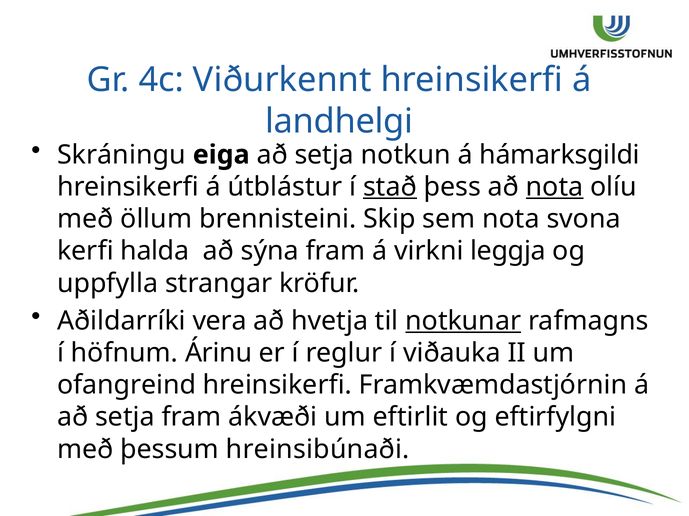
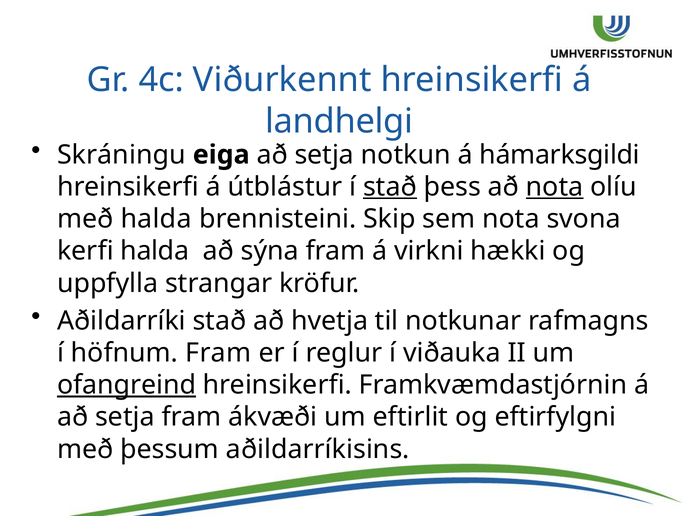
með öllum: öllum -> halda (156, 219)
leggja: leggja -> hækki (508, 251)
Aðildarríki vera: vera -> stað (219, 321)
notkunar underline: present -> none (463, 321)
höfnum Árinu: Árinu -> Fram (218, 353)
ofangreind underline: none -> present (127, 386)
hreinsibúnaði: hreinsibúnaði -> aðildarríkisins (318, 450)
